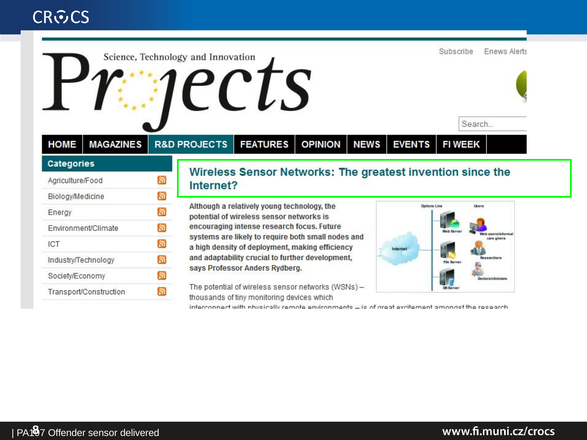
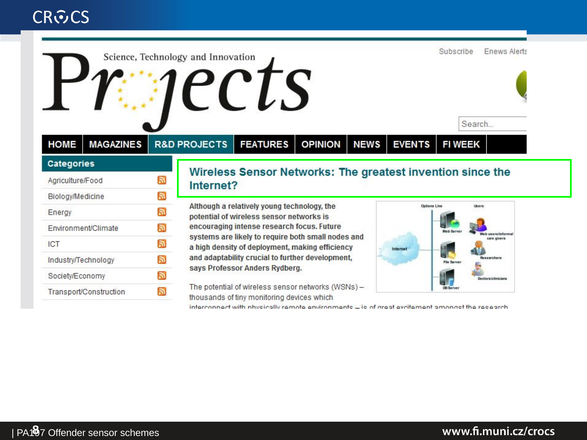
delivered: delivered -> schemes (140, 433)
